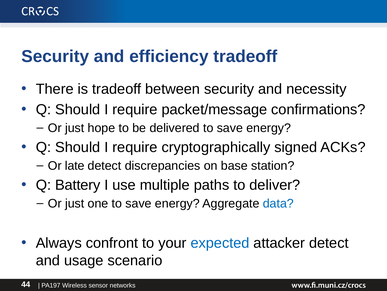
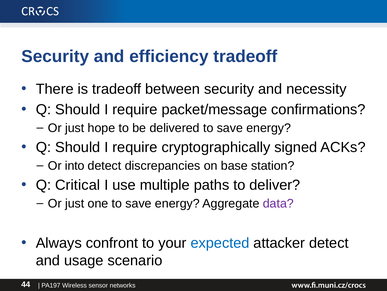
late: late -> into (75, 165)
Battery: Battery -> Critical (78, 185)
data colour: blue -> purple (278, 203)
